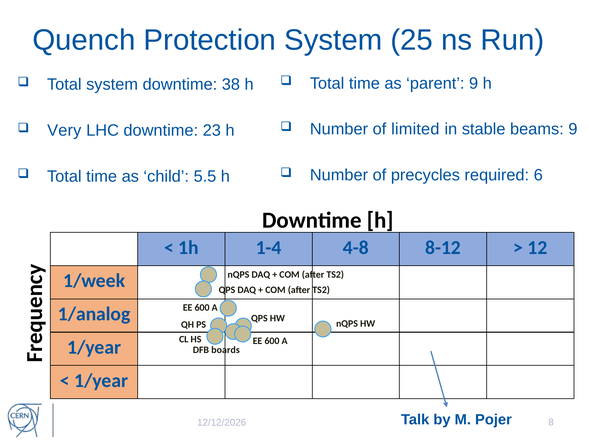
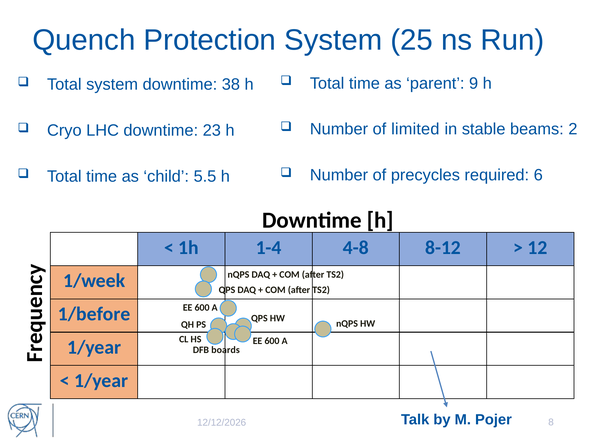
beams 9: 9 -> 2 (573, 129)
Very: Very -> Cryo (64, 130)
1/analog: 1/analog -> 1/before (94, 314)
